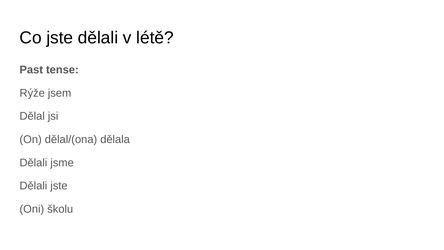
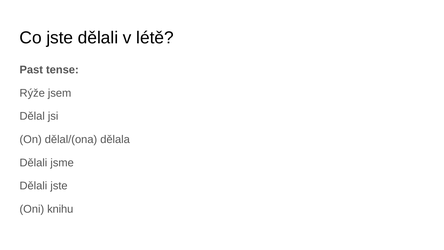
školu: školu -> knihu (60, 209)
